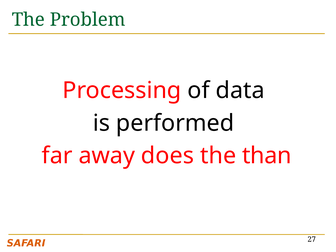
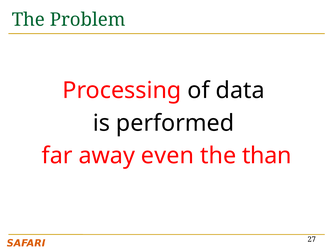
does: does -> even (167, 156)
